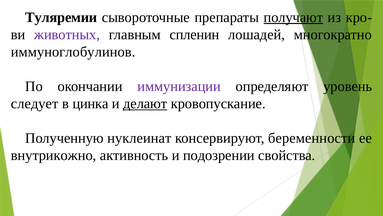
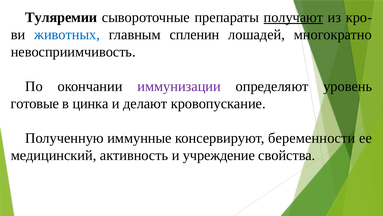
животных colour: purple -> blue (67, 34)
иммуноглобулинов: иммуноглобулинов -> невосприимчивость (73, 52)
следует: следует -> готовые (35, 103)
делают underline: present -> none (145, 103)
нуклеинат: нуклеинат -> иммунные (139, 138)
внутрикожно: внутрикожно -> медицинский (54, 155)
подозрении: подозрении -> учреждение (219, 155)
